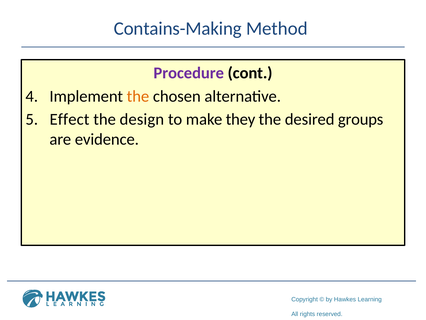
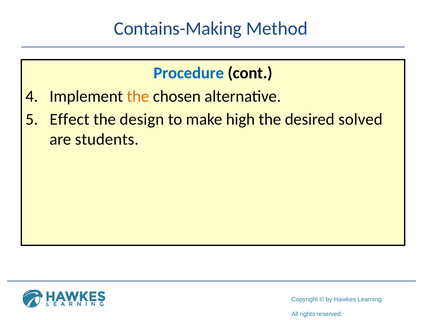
Procedure colour: purple -> blue (189, 73)
they: they -> high (240, 119)
groups: groups -> solved (360, 119)
evidence: evidence -> students (107, 139)
